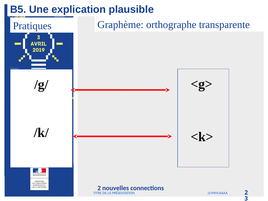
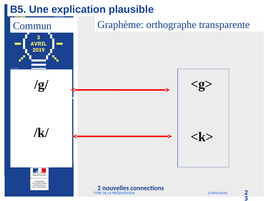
Pratiques: Pratiques -> Commun (32, 26)
